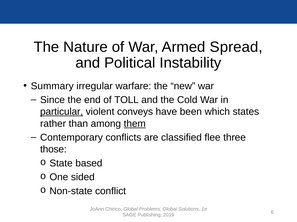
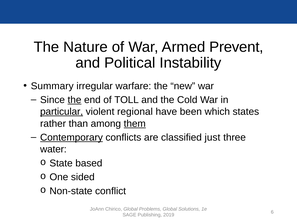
Spread: Spread -> Prevent (236, 47)
the underline: none -> present (74, 100)
conveys: conveys -> regional (135, 112)
Contemporary underline: none -> present (71, 138)
flee: flee -> just (212, 138)
those: those -> water (53, 150)
